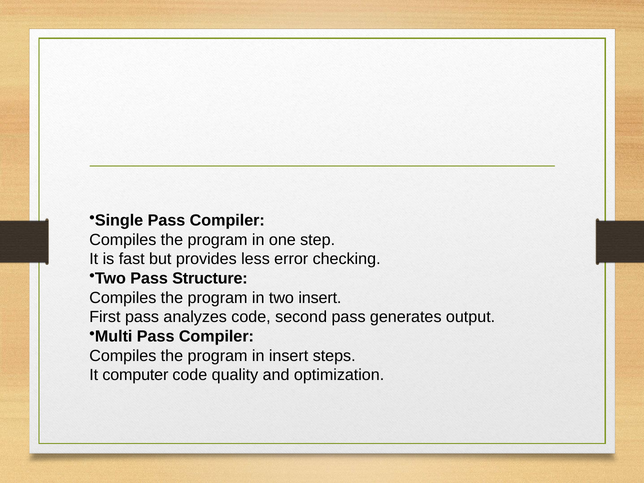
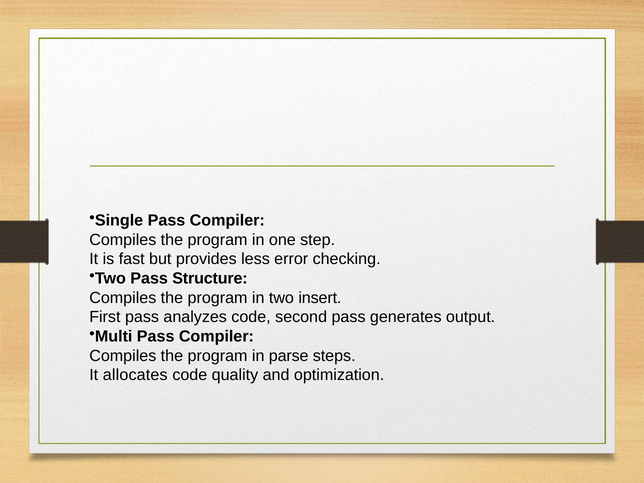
in insert: insert -> parse (289, 356)
computer: computer -> allocates (135, 375)
